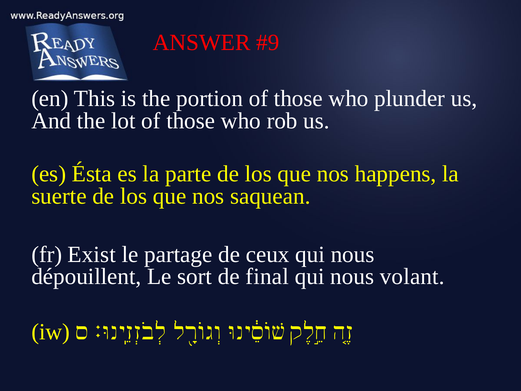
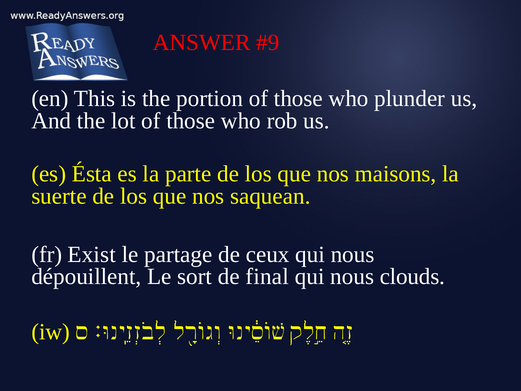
happens: happens -> maisons (396, 174)
volant: volant -> clouds (412, 276)
